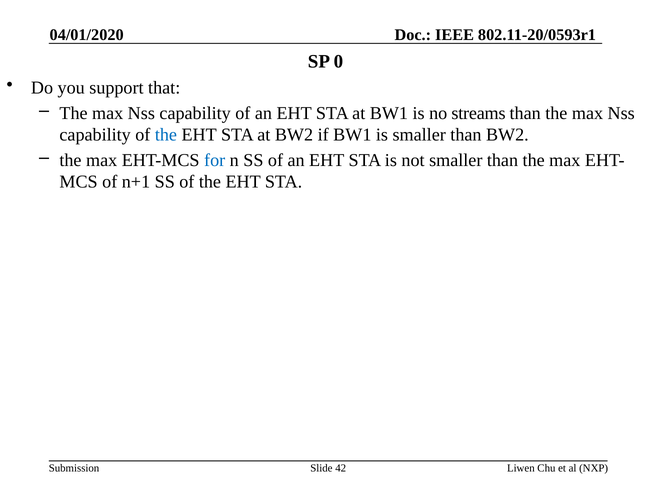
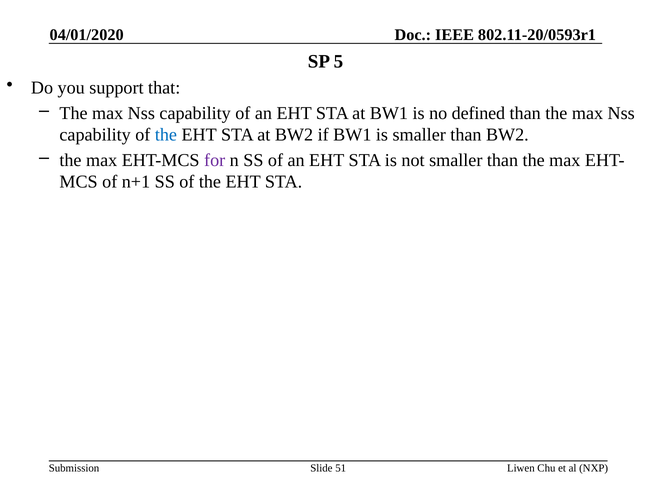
0: 0 -> 5 (338, 61)
streams: streams -> defined (478, 113)
for colour: blue -> purple (215, 160)
42: 42 -> 51 (341, 468)
